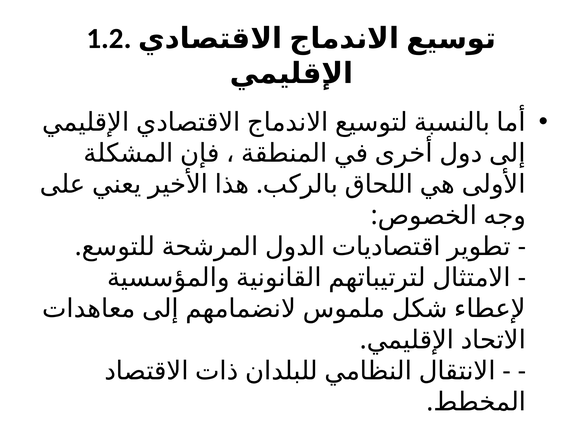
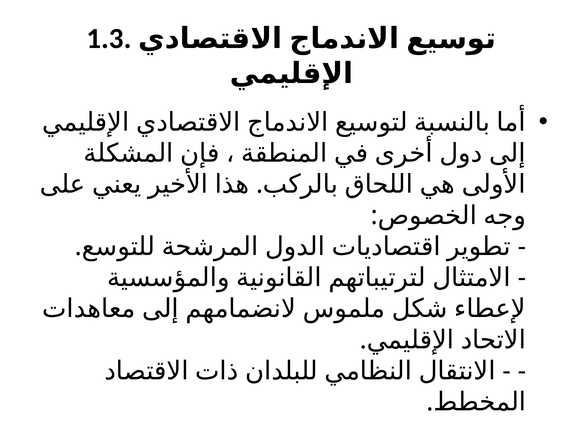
1.2: 1.2 -> 1.3 (109, 38)
